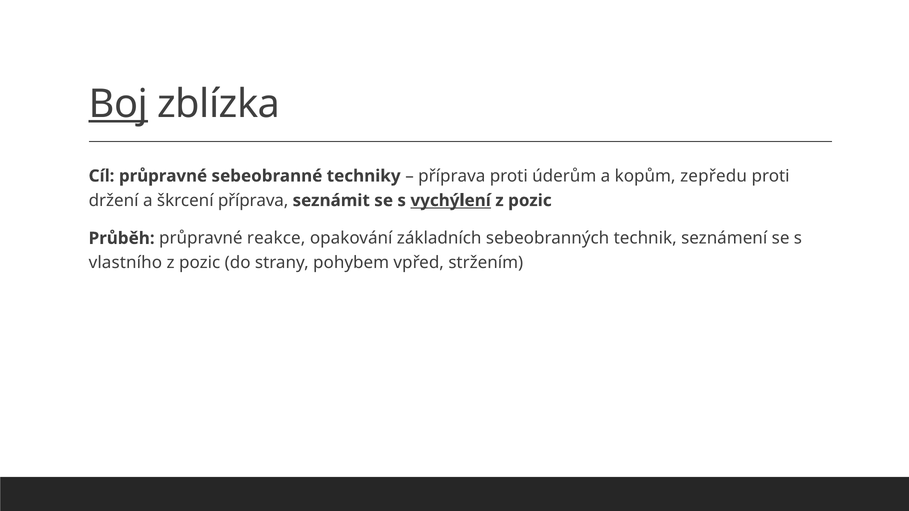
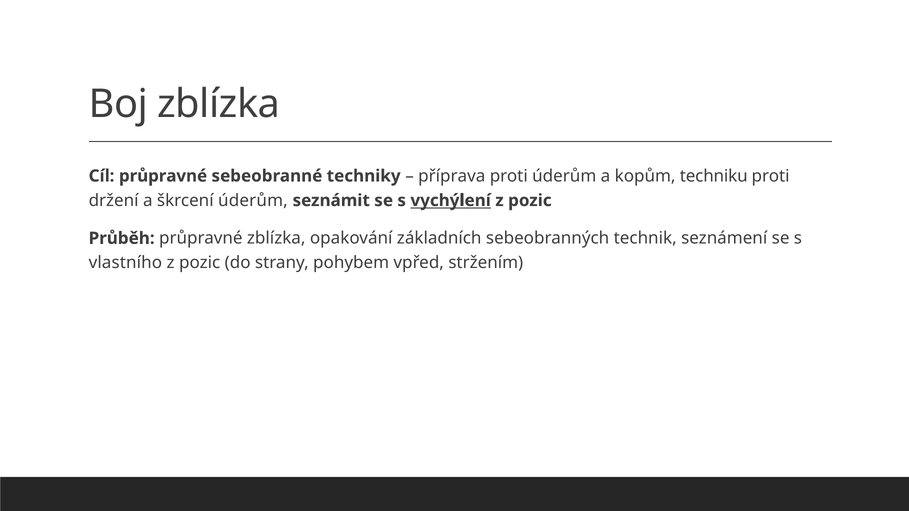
Boj underline: present -> none (118, 104)
zepředu: zepředu -> techniku (714, 176)
škrcení příprava: příprava -> úderům (253, 201)
průpravné reakce: reakce -> zblízka (276, 238)
